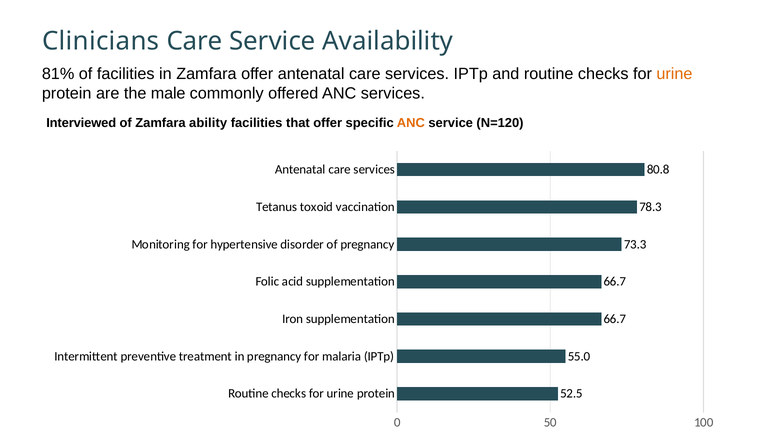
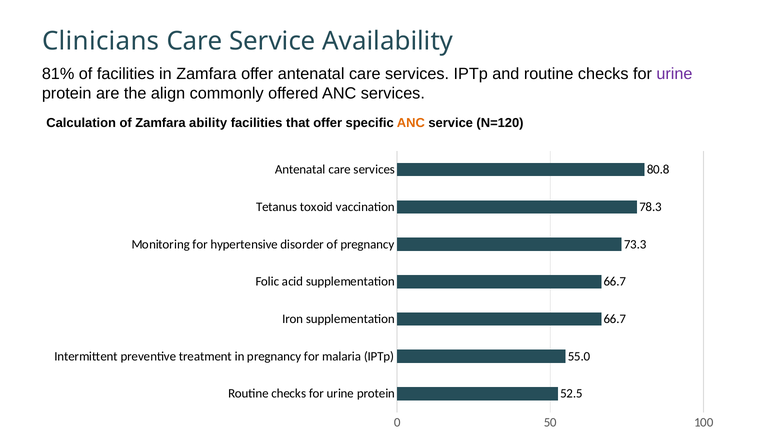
urine colour: orange -> purple (674, 74)
male: male -> align (168, 93)
Interviewed: Interviewed -> Calculation (81, 123)
